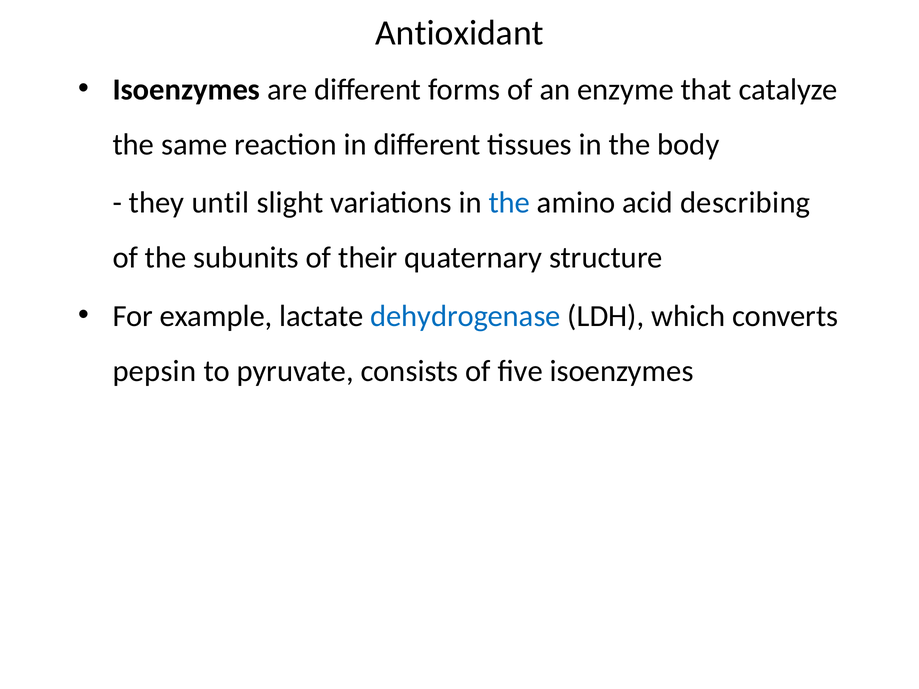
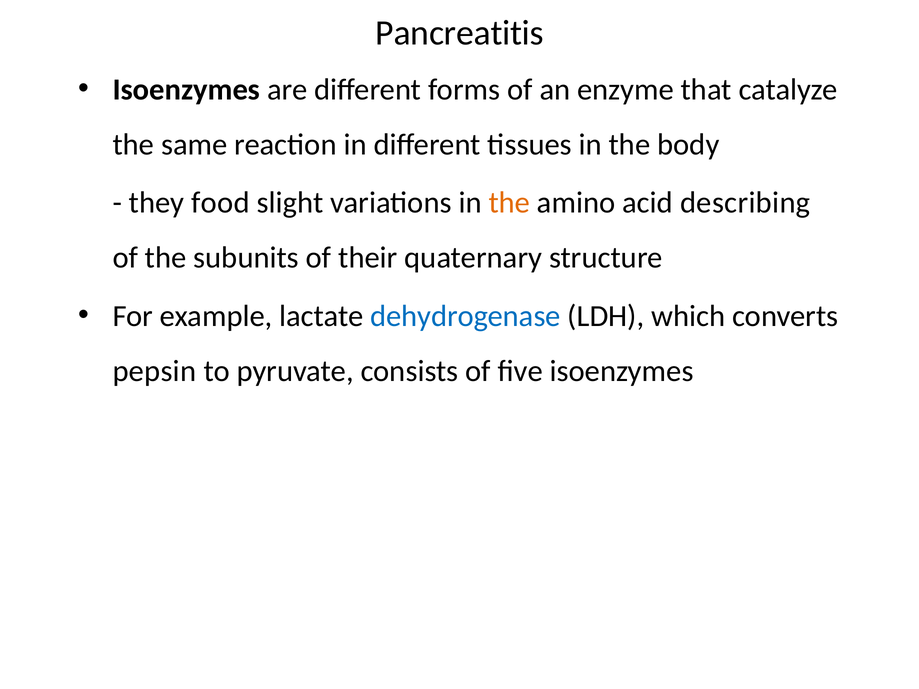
Antioxidant: Antioxidant -> Pancreatitis (460, 33)
until: until -> food (220, 203)
the colour: blue -> orange (509, 203)
